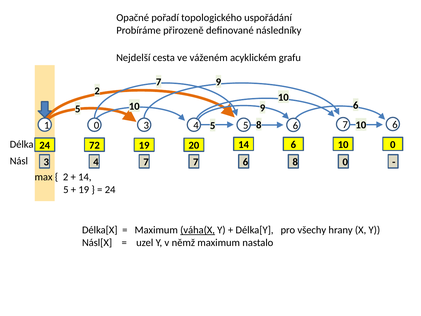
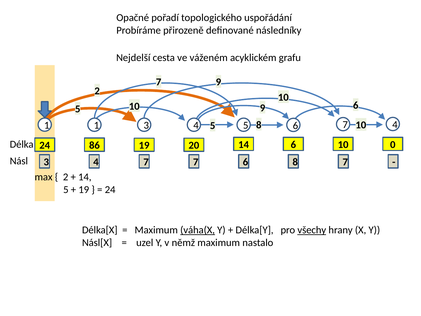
1 0: 0 -> 1 (97, 125)
6 6: 6 -> 4 (395, 125)
72: 72 -> 86 (94, 145)
8 0: 0 -> 7 (345, 162)
všechy underline: none -> present (312, 230)
